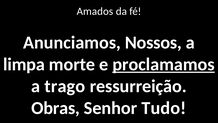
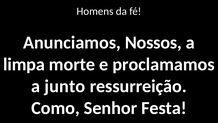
Amados: Amados -> Homens (95, 11)
proclamamos underline: present -> none (163, 64)
trago: trago -> junto (65, 86)
Obras: Obras -> Como (55, 108)
Tudo: Tudo -> Festa (164, 108)
